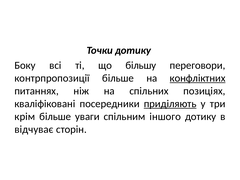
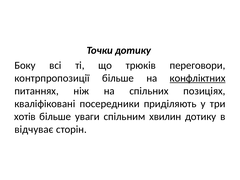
більшу: більшу -> трюків (141, 65)
приділяють underline: present -> none (170, 104)
крім: крім -> хотів (25, 117)
іншого: іншого -> хвилин (165, 117)
